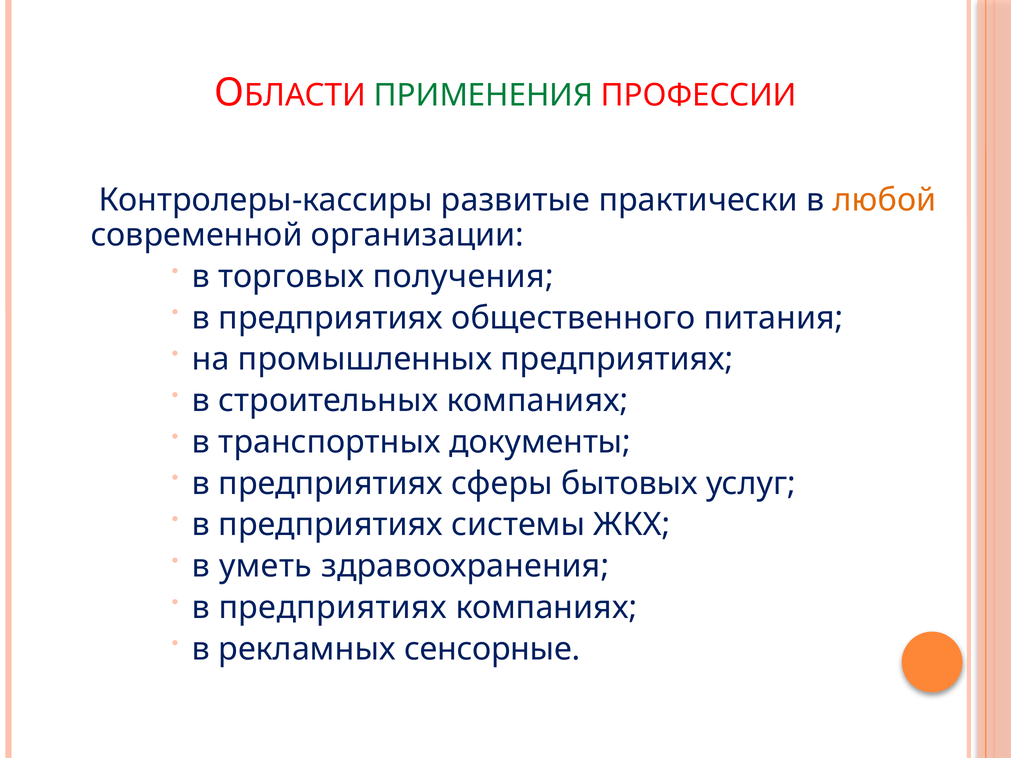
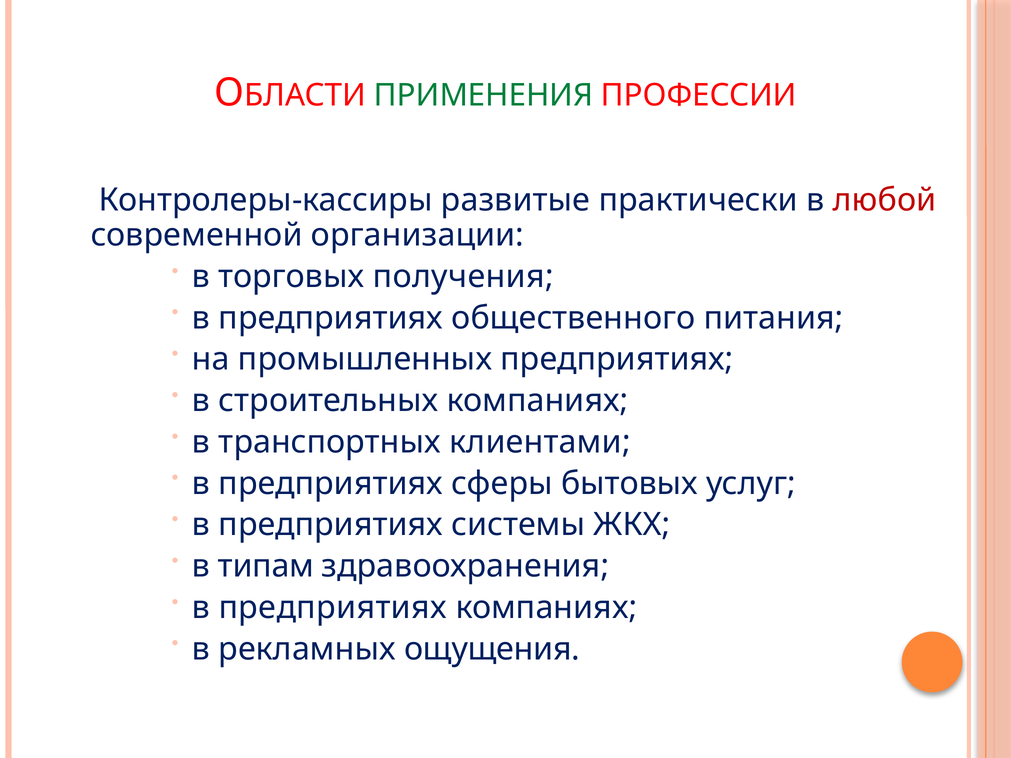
любой colour: orange -> red (885, 200)
документы: документы -> клиентами (540, 442)
уметь: уметь -> типам (266, 566)
сенсорные: сенсорные -> ощущения (492, 649)
